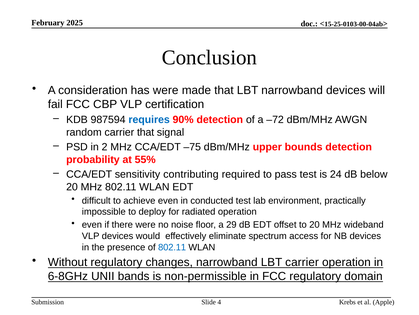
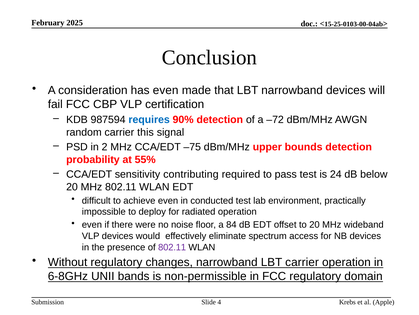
has were: were -> even (166, 90)
carrier that: that -> this (145, 132)
29: 29 -> 84 (231, 224)
802.11 colour: blue -> purple (172, 247)
